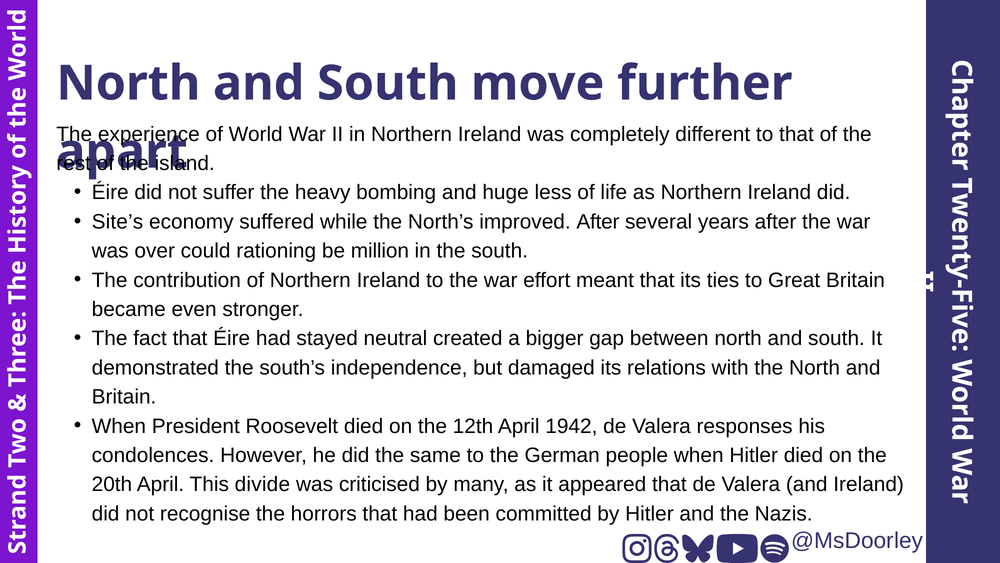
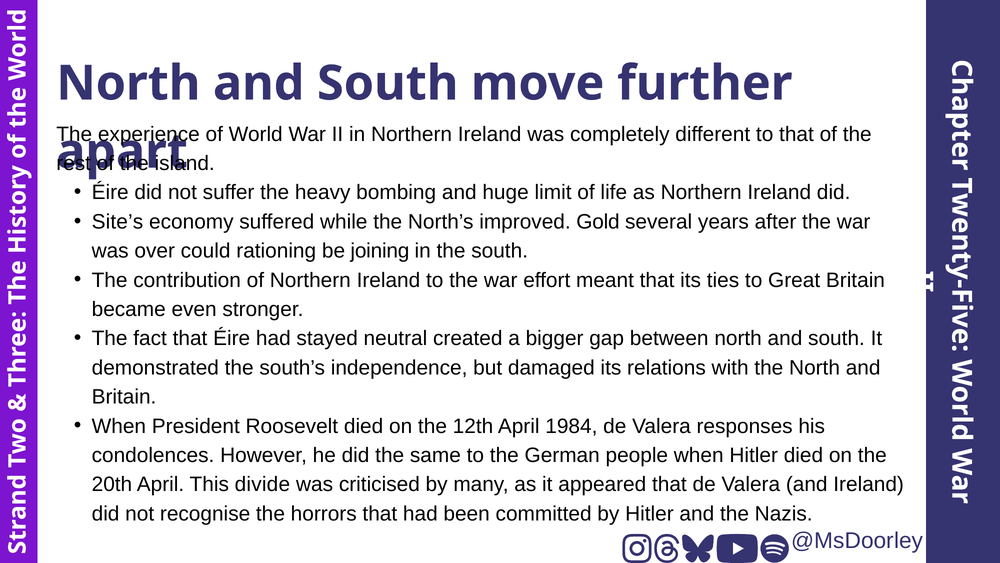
less: less -> limit (553, 192)
improved After: After -> Gold (598, 222)
million: million -> joining (380, 251)
1942: 1942 -> 1984 (571, 426)
